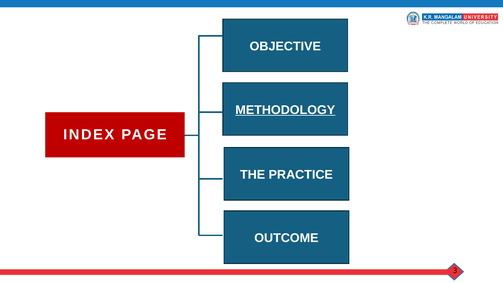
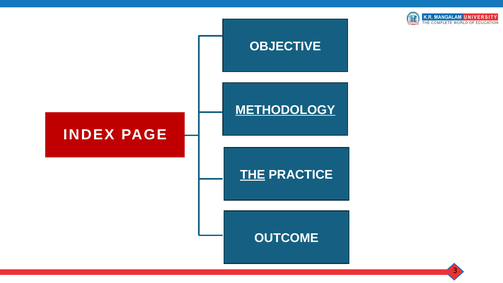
THE underline: none -> present (253, 175)
